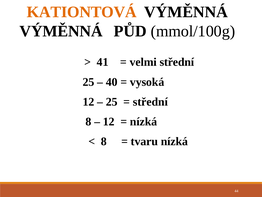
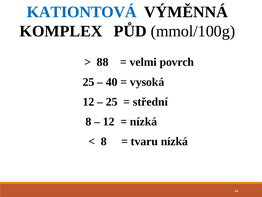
KATIONTOVÁ colour: orange -> blue (82, 12)
VÝMĚNNÁ: VÝMĚNNÁ -> KOMPLEX (61, 31)
41: 41 -> 88 (103, 62)
velmi střední: střední -> povrch (177, 62)
